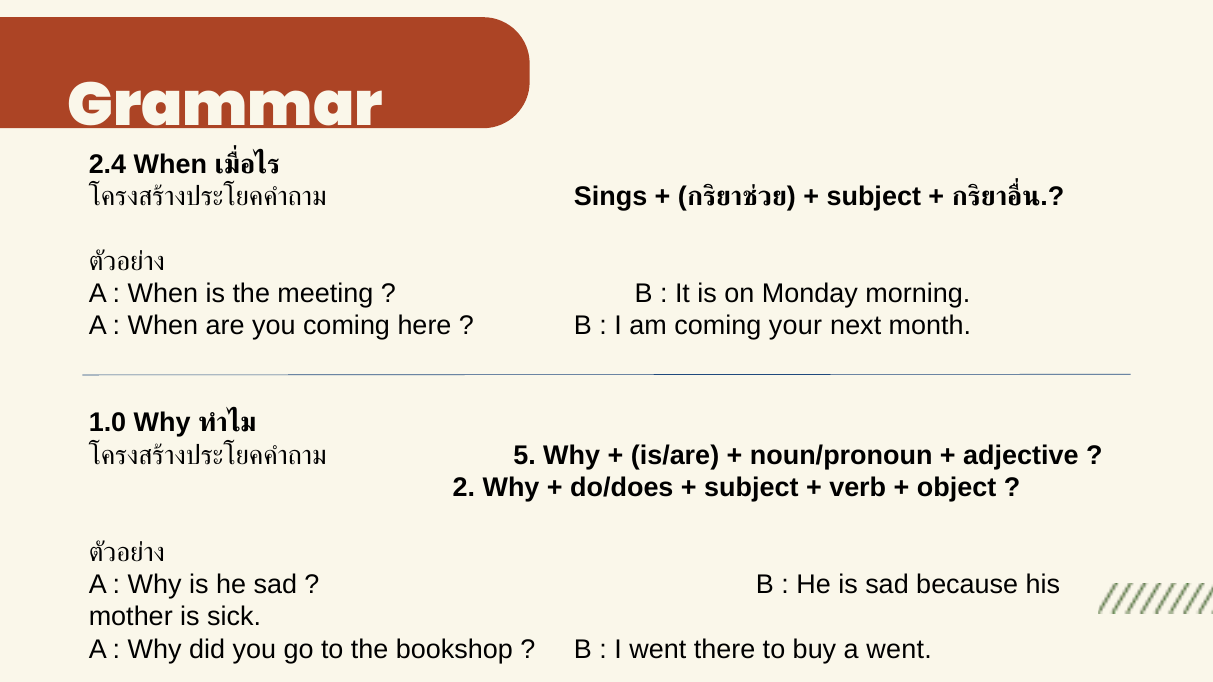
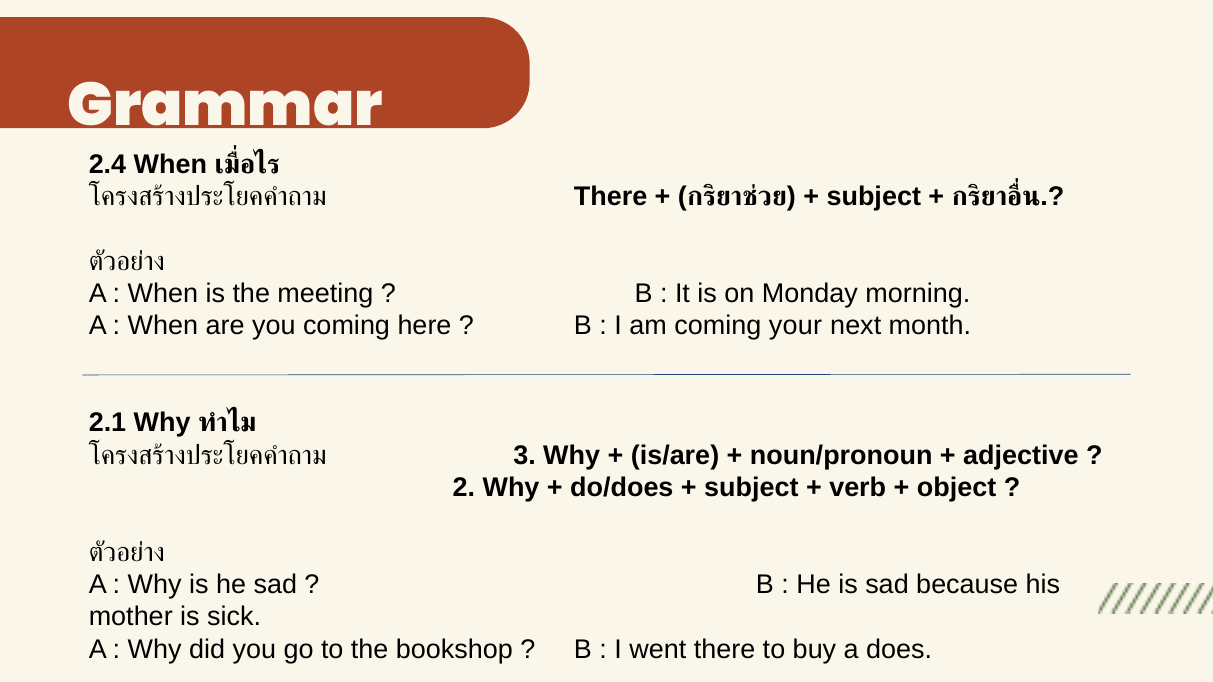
Sings: Sings -> There (611, 197)
1.0: 1.0 -> 2.1 (107, 423)
5: 5 -> 3 (525, 455)
a went: went -> does (899, 650)
